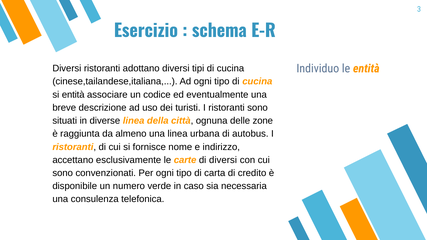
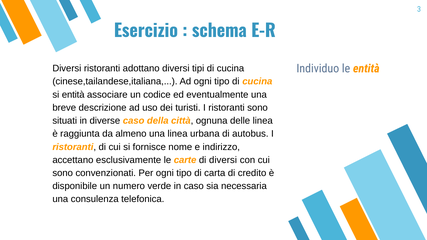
diverse linea: linea -> caso (134, 121)
delle zone: zone -> linea (263, 121)
